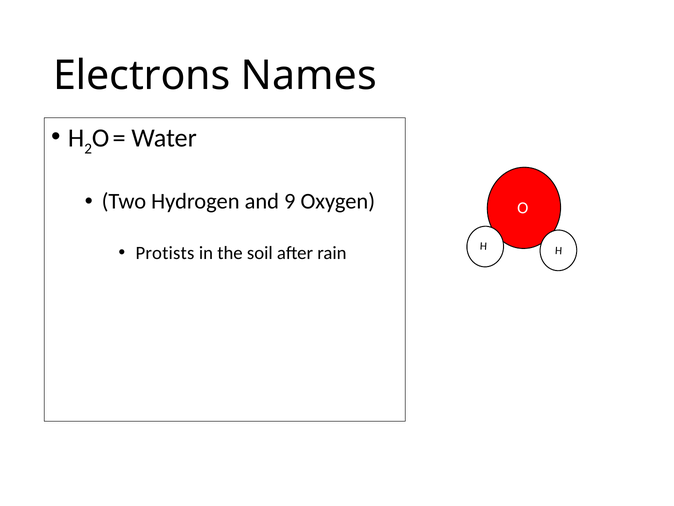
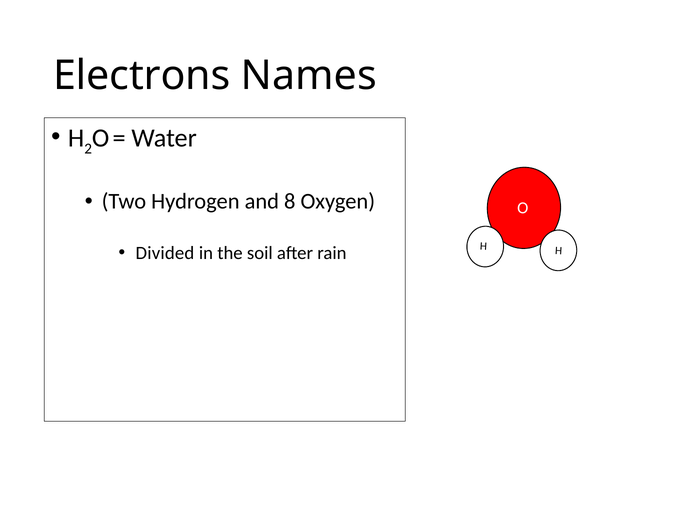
9: 9 -> 8 (290, 201)
Protists: Protists -> Divided (165, 253)
